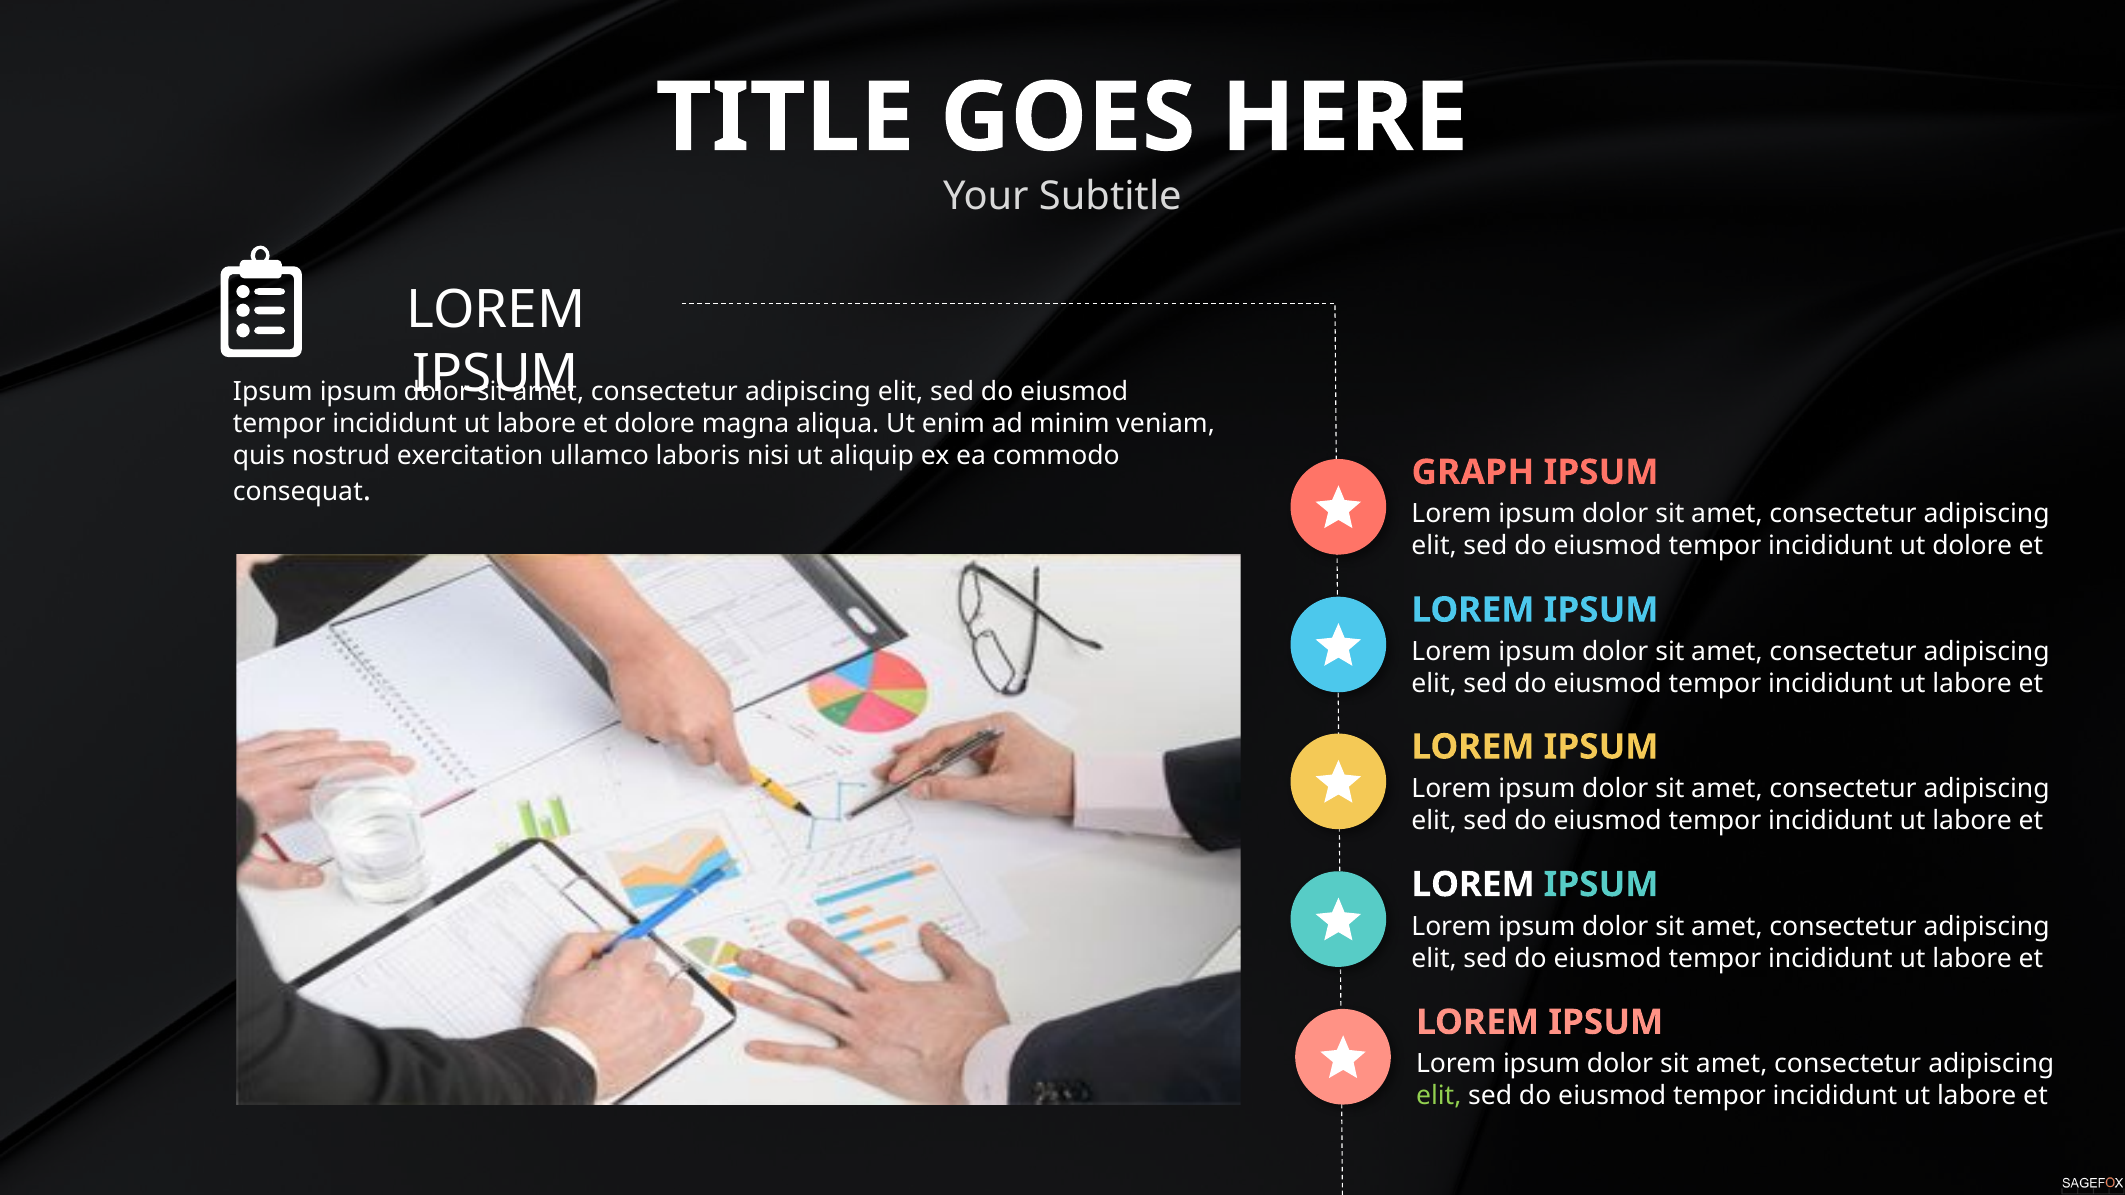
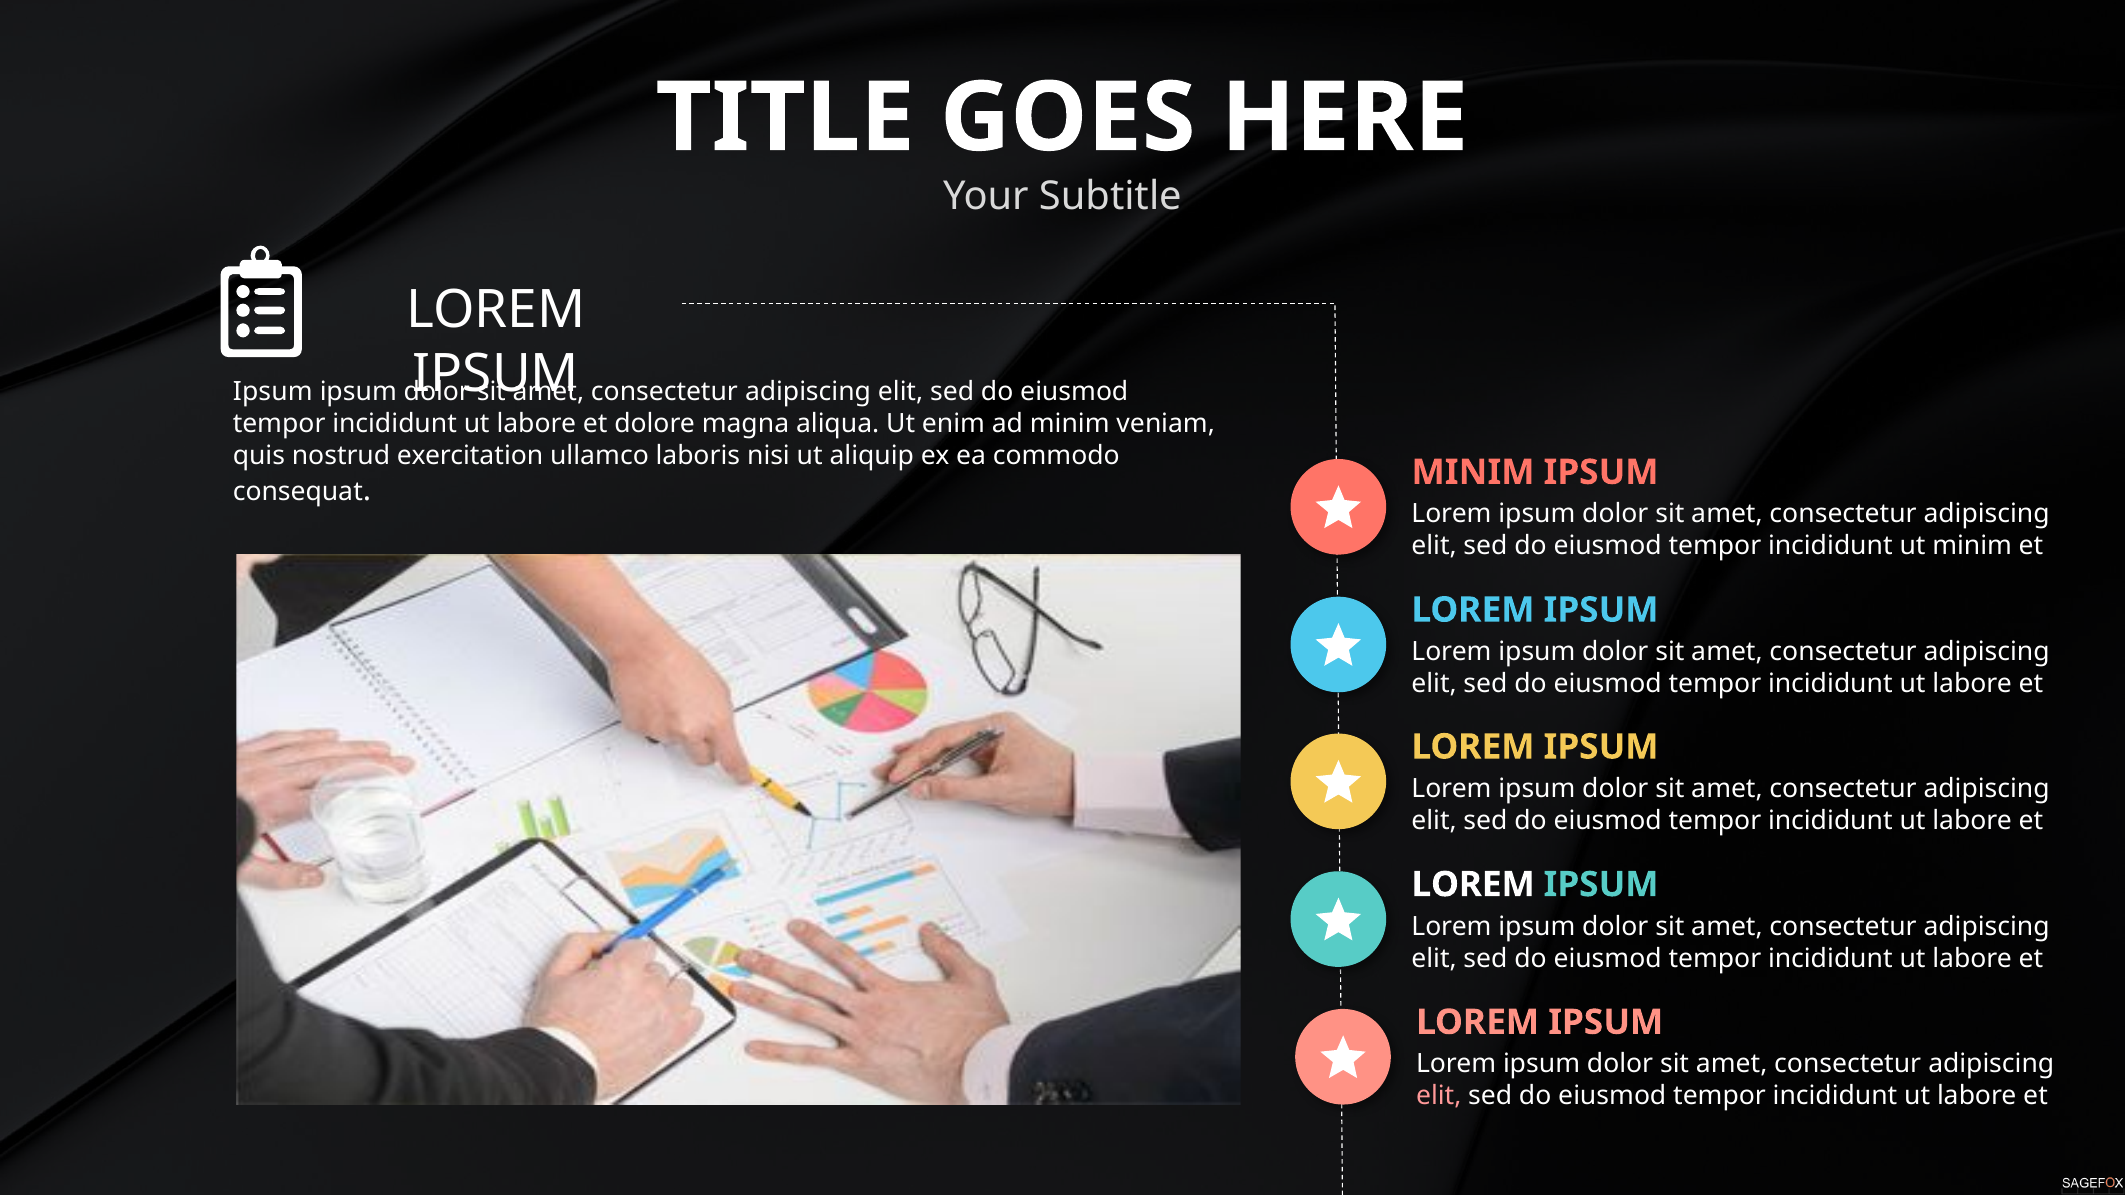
GRAPH: GRAPH -> MINIM (1473, 472)
ut dolore: dolore -> minim (1972, 546)
elit colour: light green -> pink (1439, 1096)
